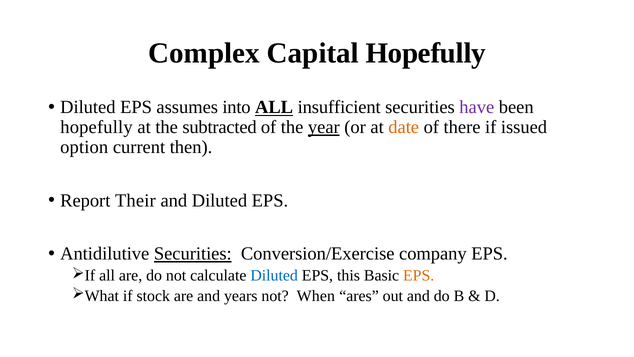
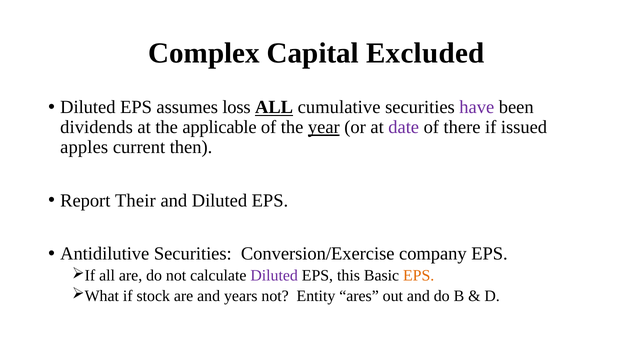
Capital Hopefully: Hopefully -> Excluded (425, 53)
into: into -> loss (237, 107)
insufficient: insufficient -> cumulative (339, 107)
hopefully: hopefully -> dividends (97, 127)
subtracted: subtracted -> applicable (220, 127)
date colour: orange -> purple (404, 127)
option: option -> apples (84, 147)
Securities underline: present -> none (193, 253)
Diluted colour: blue -> purple (274, 275)
When: When -> Entity (316, 296)
